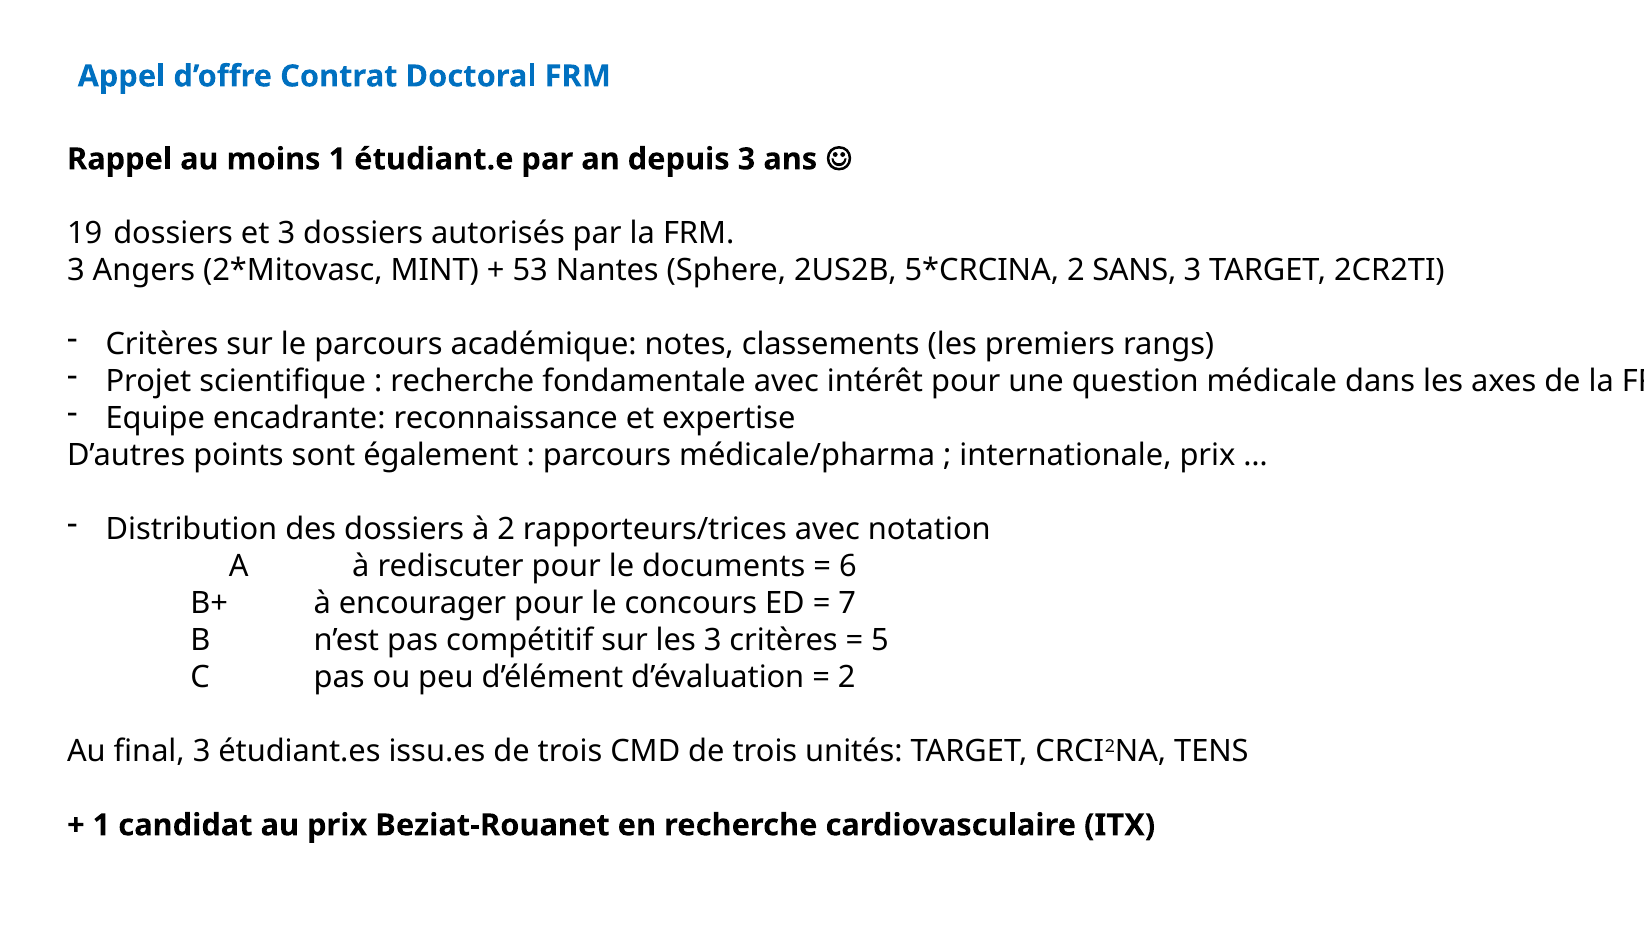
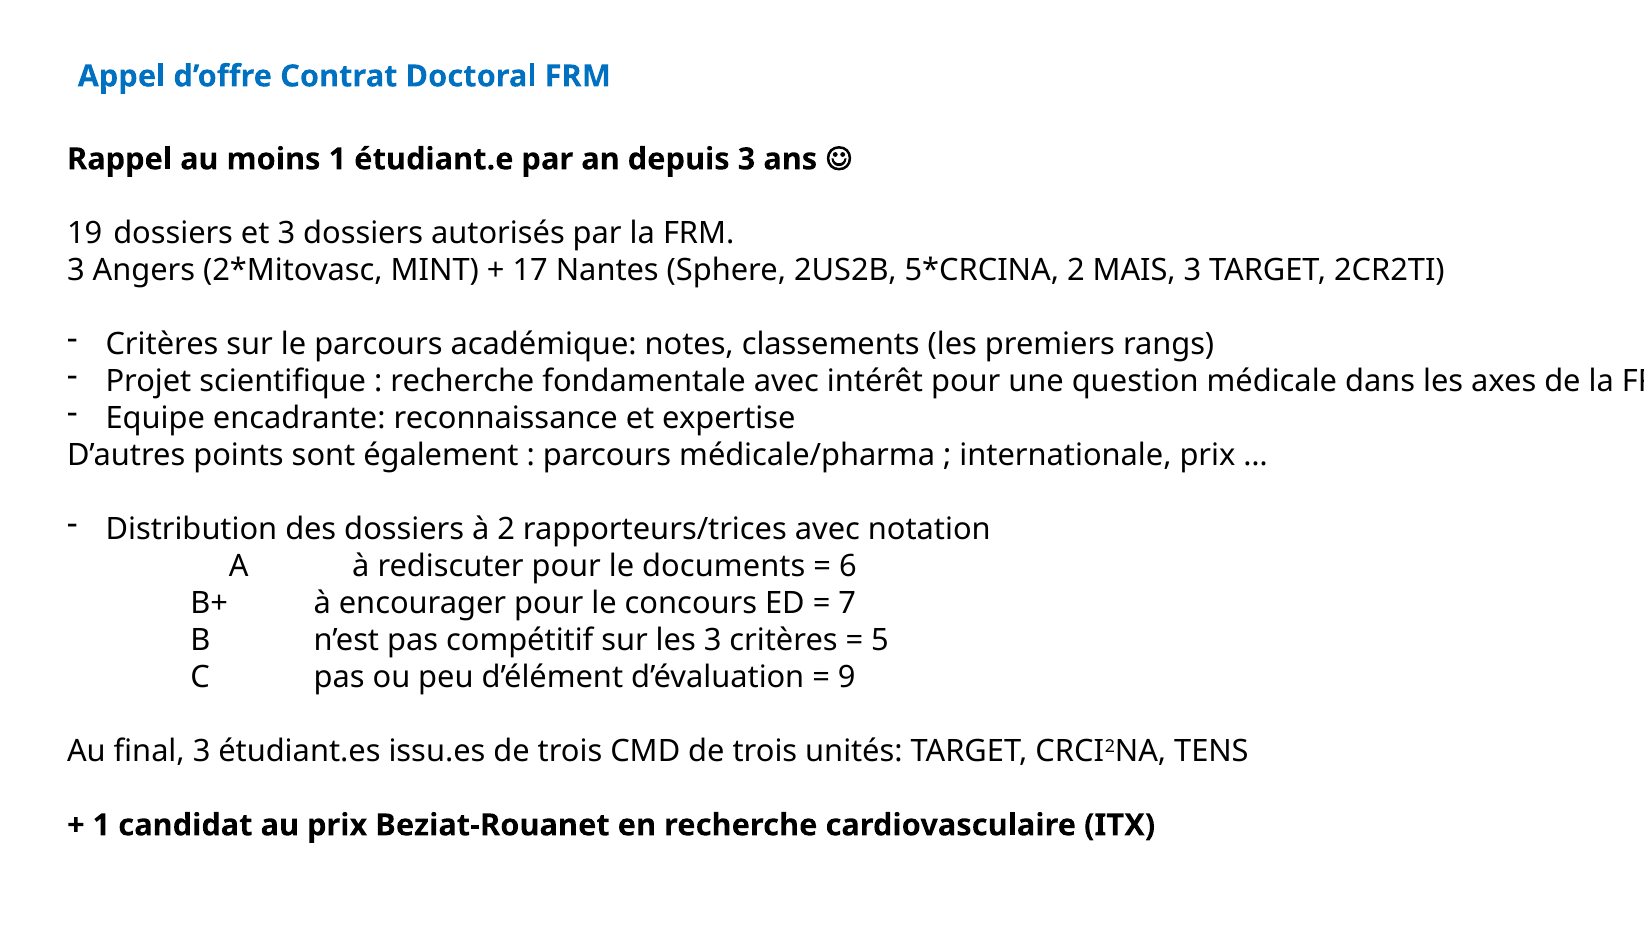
53: 53 -> 17 (530, 270)
SANS: SANS -> MAIS (1134, 270)
2: 2 -> 9 (847, 677)
